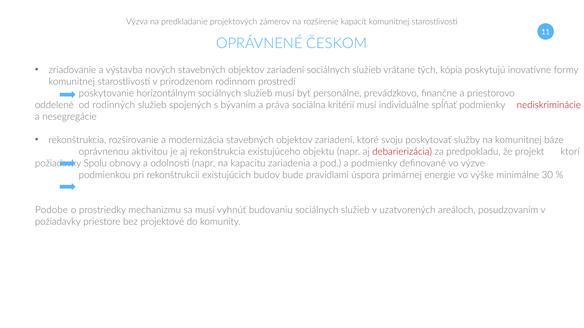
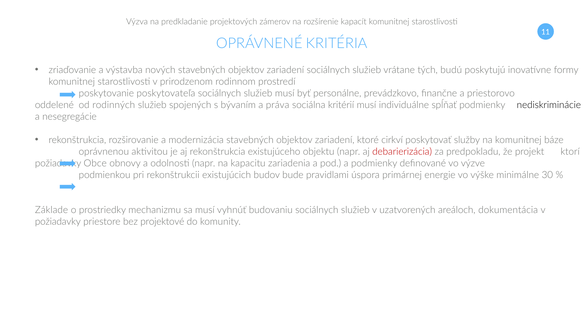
ČESKOM: ČESKOM -> KRITÉRIA (337, 43)
kópia: kópia -> budú (451, 70)
horizontálnym: horizontálnym -> poskytovateľa (166, 93)
nediskriminácie colour: red -> black (549, 105)
svoju: svoju -> cirkví (392, 140)
Spolu: Spolu -> Obce (95, 163)
Podobe: Podobe -> Základe (51, 210)
posudzovaním: posudzovaním -> dokumentácia (508, 210)
